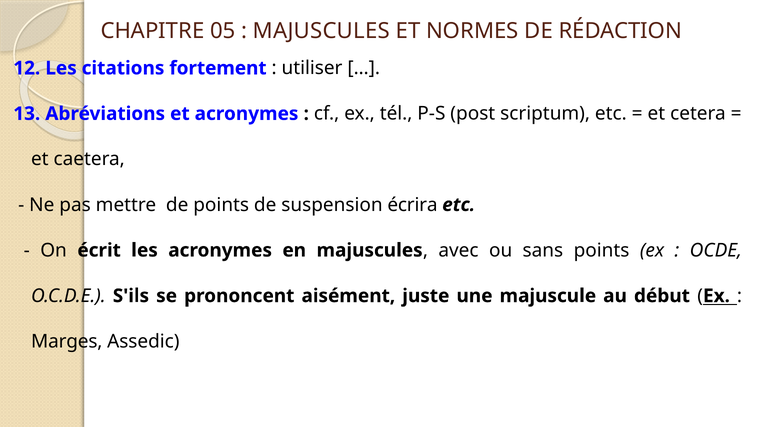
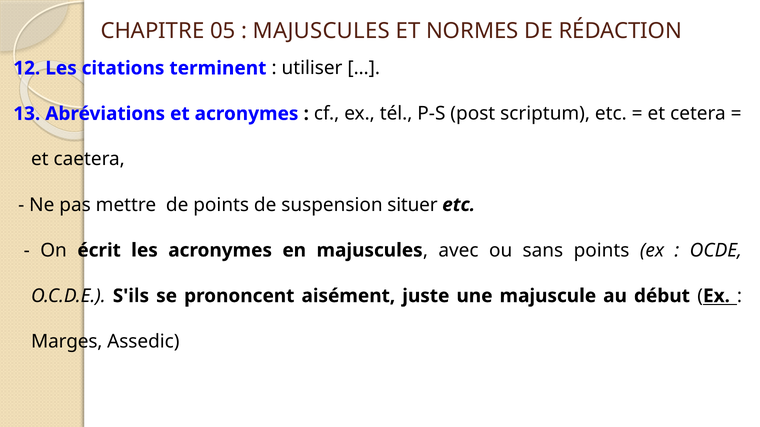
fortement: fortement -> terminent (218, 68)
écrira: écrira -> situer (412, 205)
